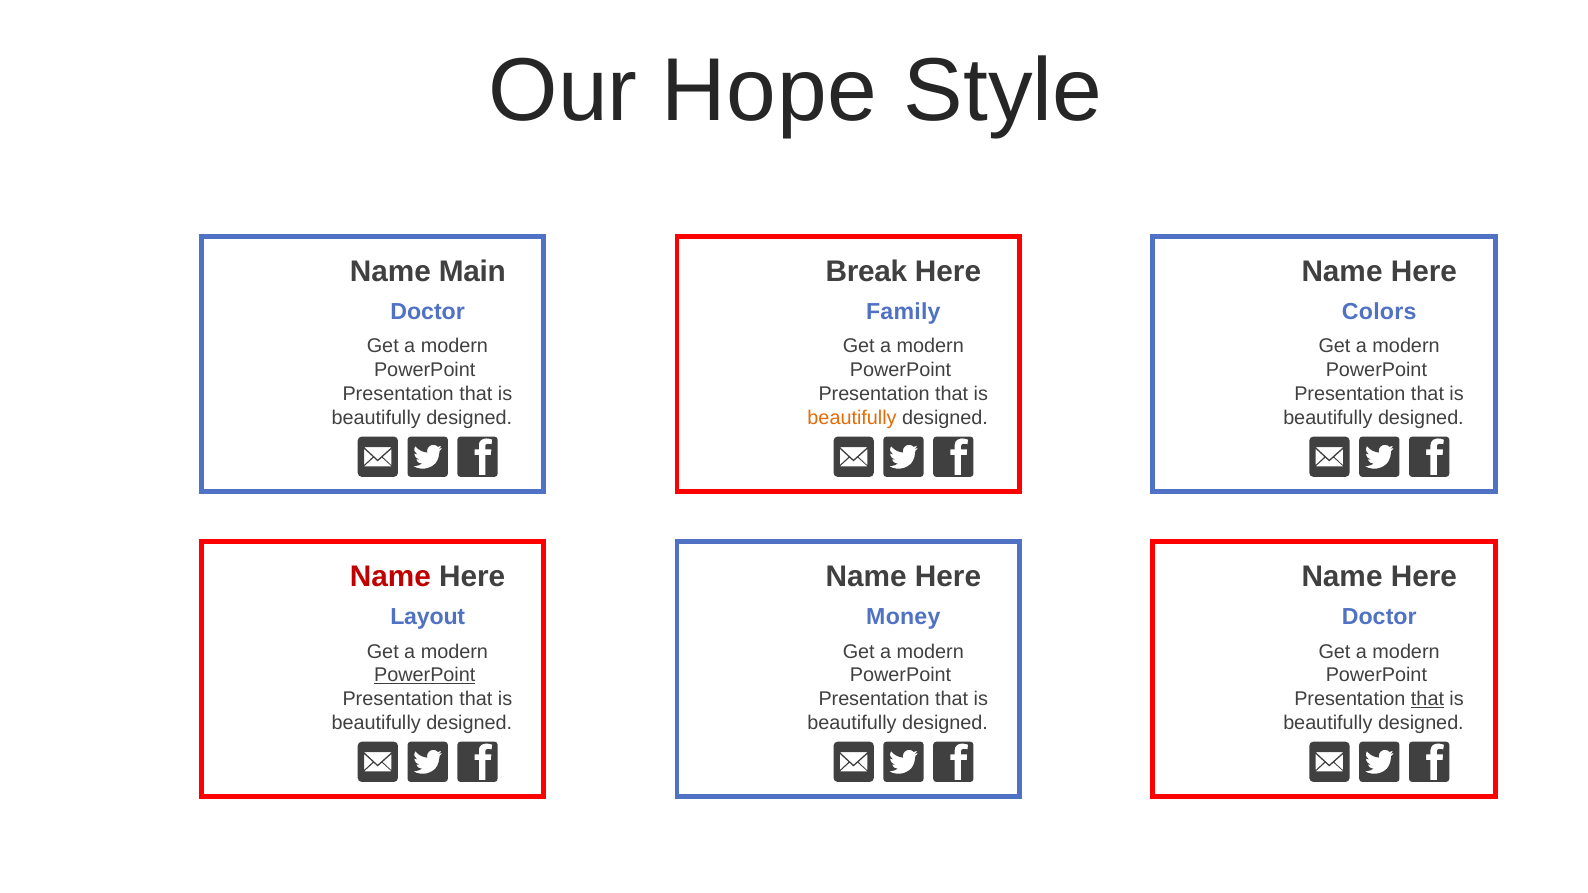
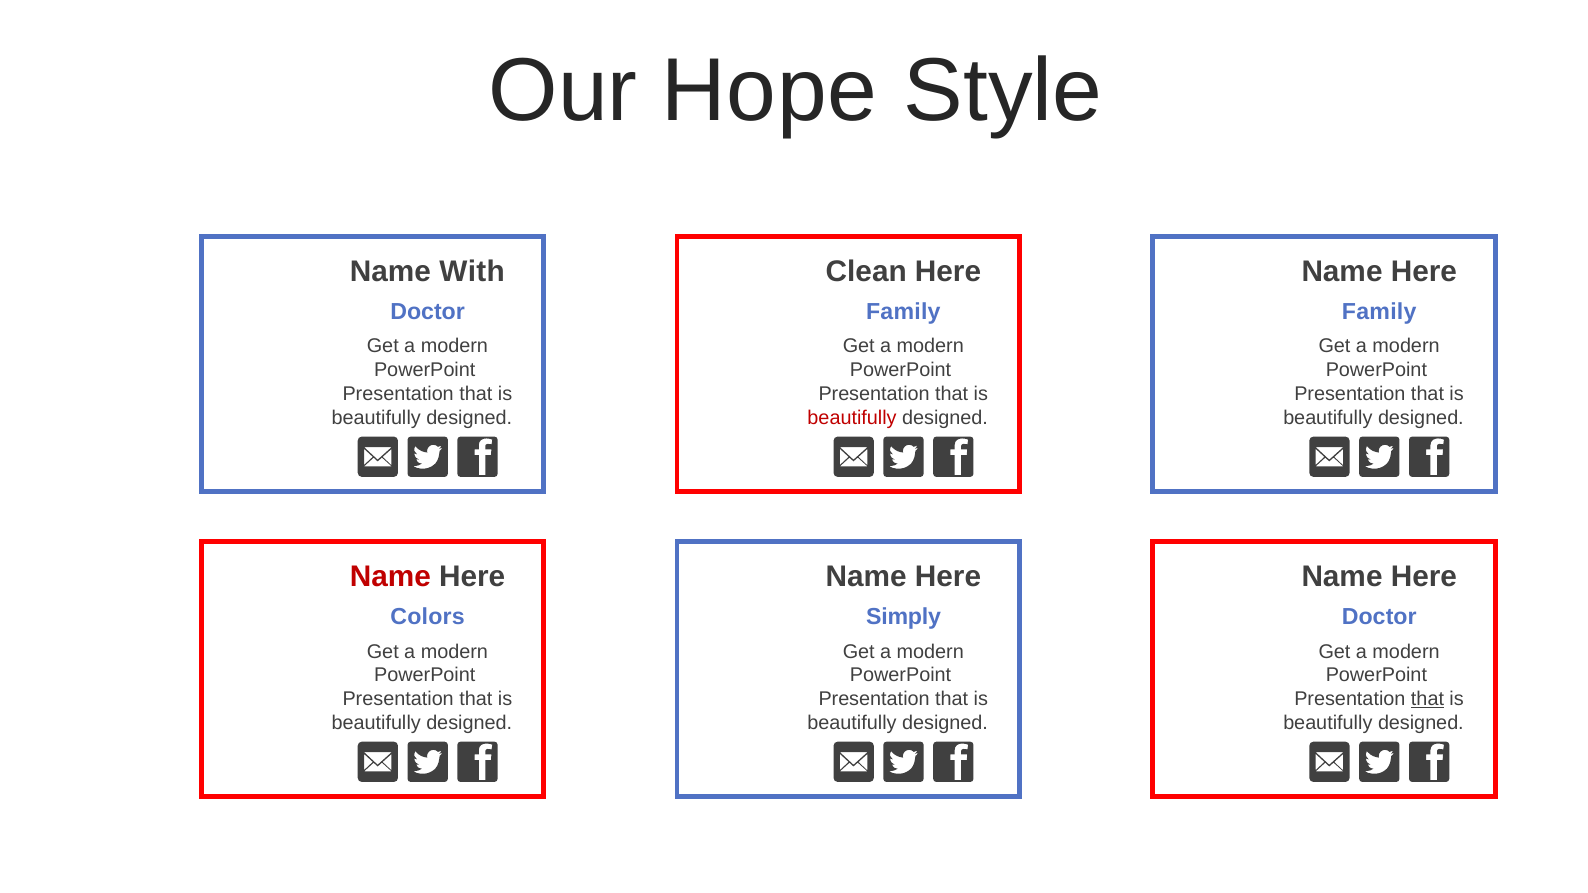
Main: Main -> With (472, 271)
Break: Break -> Clean (866, 271)
Colors: Colors -> Family (1379, 312)
beautifully colour: orange -> red (852, 418)
Layout: Layout -> Colors (428, 617)
Money: Money -> Simply (904, 617)
PowerPoint underline: present -> none (425, 675)
